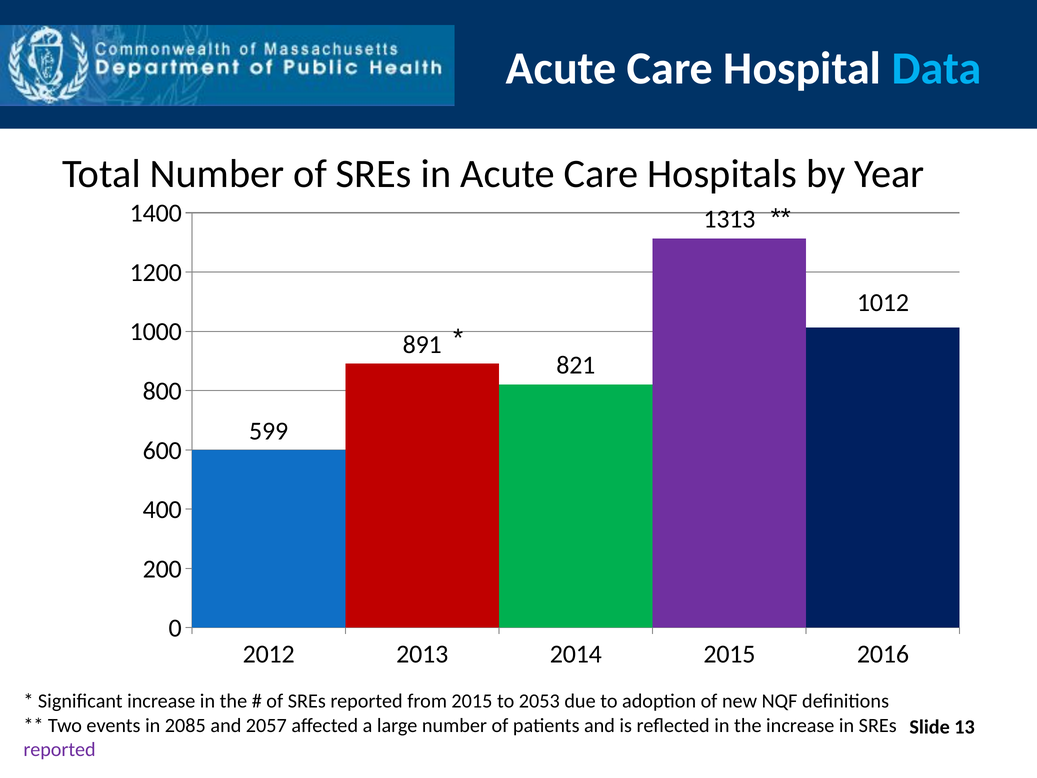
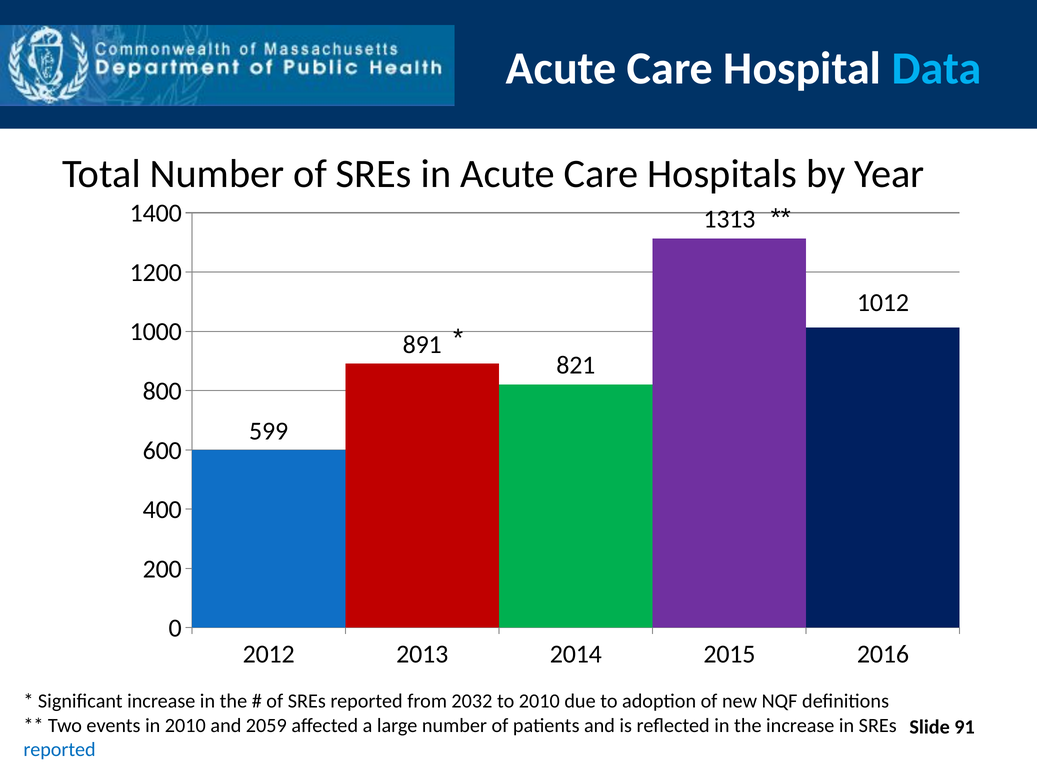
from 2015: 2015 -> 2032 (472, 701)
to 2053: 2053 -> 2010 (539, 701)
in 2085: 2085 -> 2010 (185, 725)
2057: 2057 -> 2059 (266, 725)
13: 13 -> 91 (965, 727)
reported colour: purple -> blue (60, 749)
